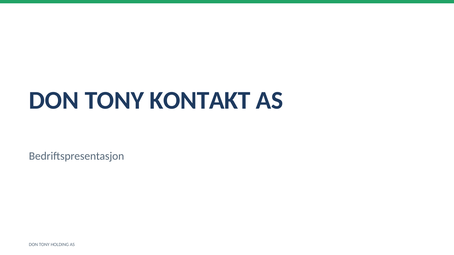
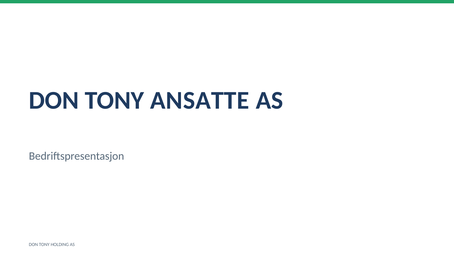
KONTAKT: KONTAKT -> ANSATTE (200, 101)
